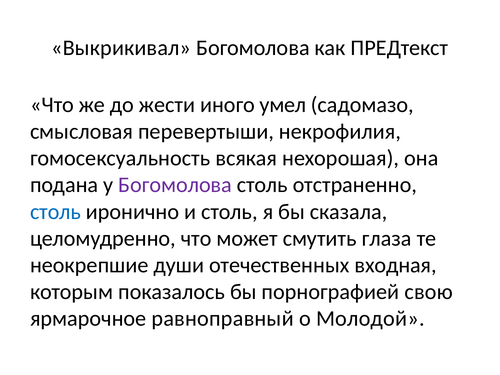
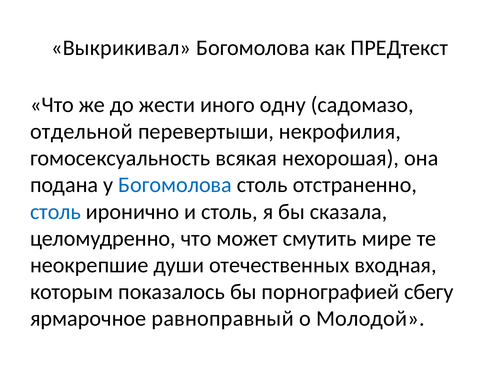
умел: умел -> одну (283, 105)
смысловая: смысловая -> отдельной (81, 132)
Богомолова colour: purple -> blue (175, 185)
глаза: глаза -> мире (387, 238)
свою: свою -> сбегу (429, 292)
